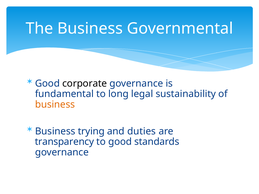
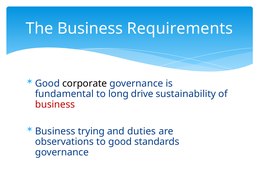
Governmental: Governmental -> Requirements (180, 28)
legal: legal -> drive (142, 94)
business colour: orange -> red (55, 105)
transparency: transparency -> observations (64, 142)
